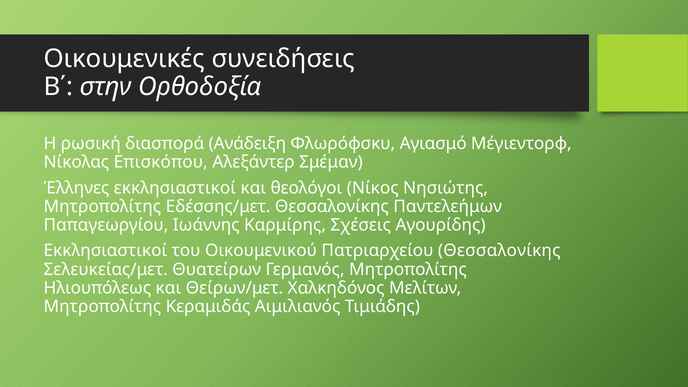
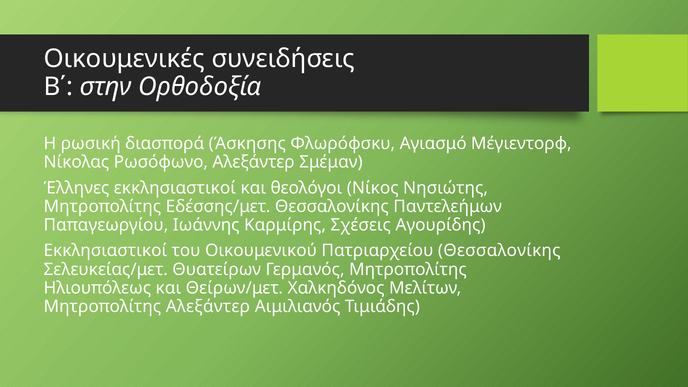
Ανάδειξη: Ανάδειξη -> Άσκησης (247, 144)
Επισκόπου: Επισκόπου -> Ρωσόφωνο (161, 162)
Μητροπολίτης Κεραμιδάς: Κεραμιδάς -> Αλεξάντερ (208, 307)
